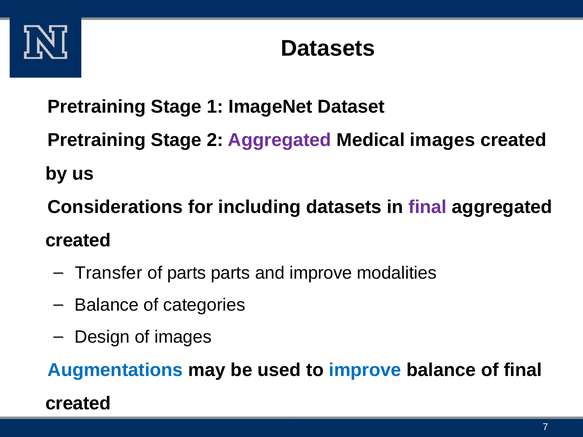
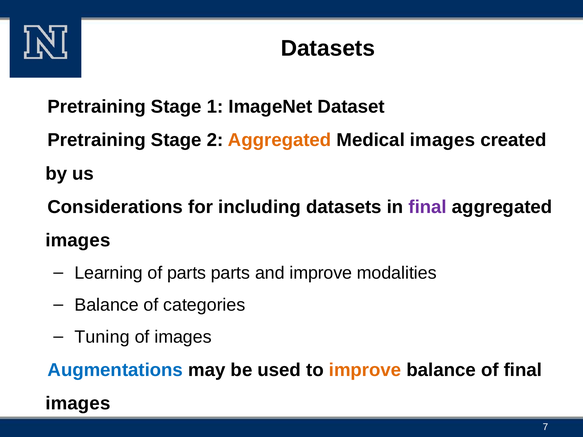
Aggregated colour: purple -> orange (280, 140)
created: created -> images (78, 241)
Transfer: Transfer -> Learning (109, 273)
Design: Design -> Tuning (102, 337)
improve colour: blue -> orange (365, 370)
created: created -> images (78, 404)
